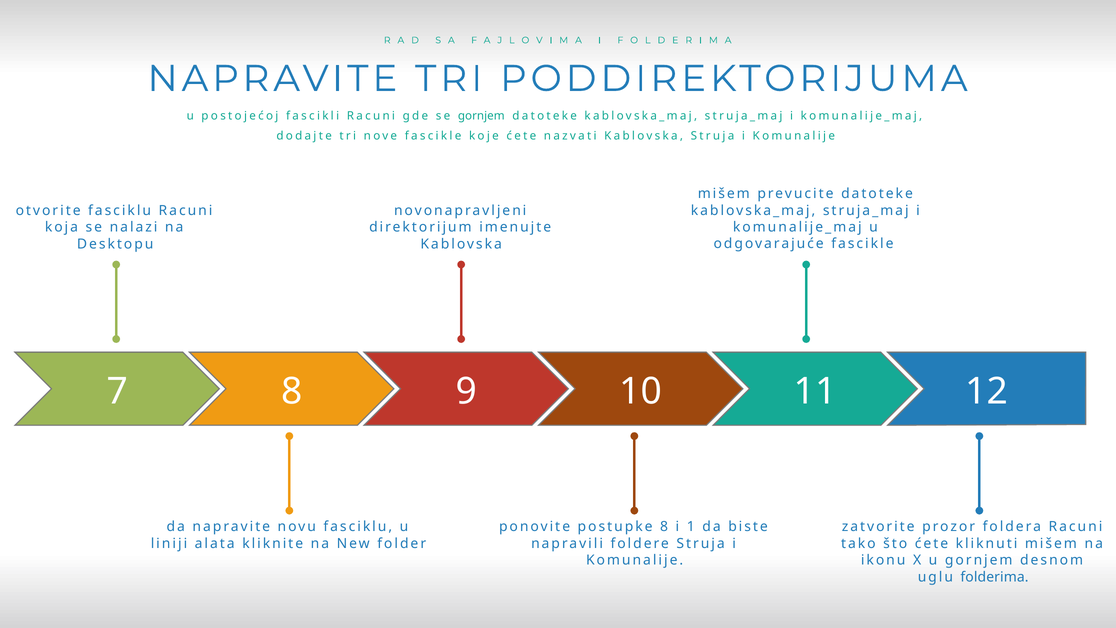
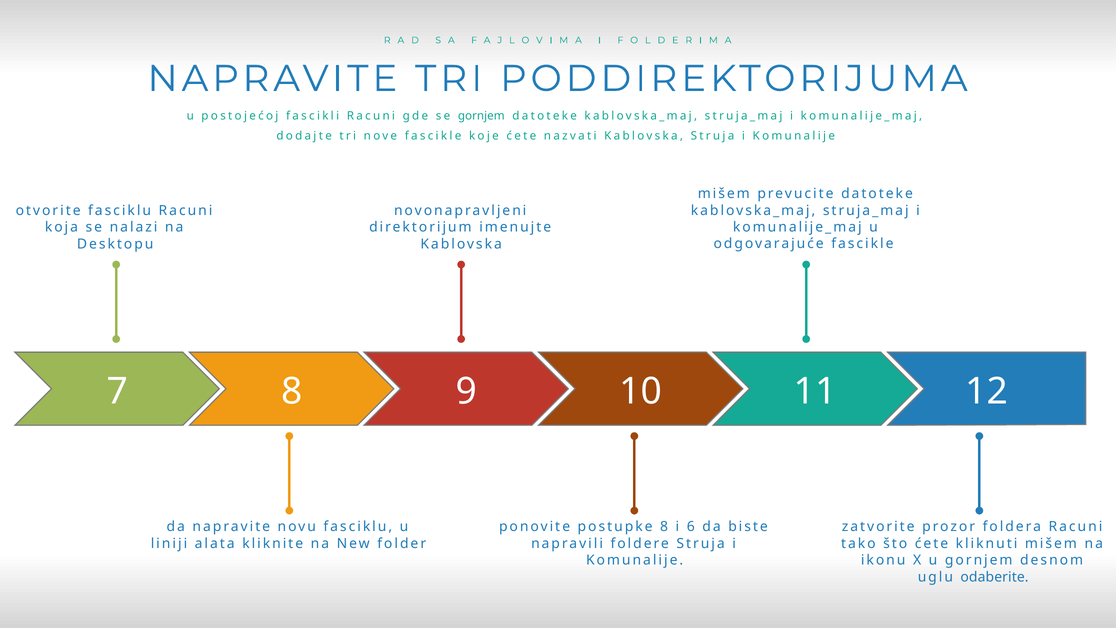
1: 1 -> 6 (691, 527)
folderima: folderima -> odaberite (995, 577)
